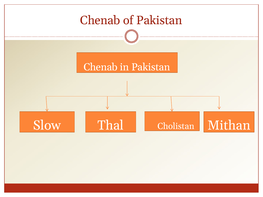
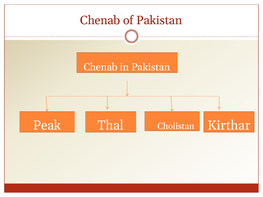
Slow: Slow -> Peak (47, 125)
Mithan: Mithan -> Kirthar (229, 125)
